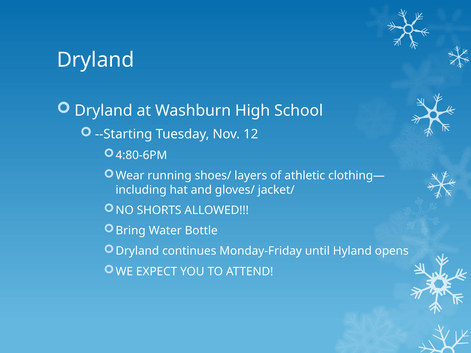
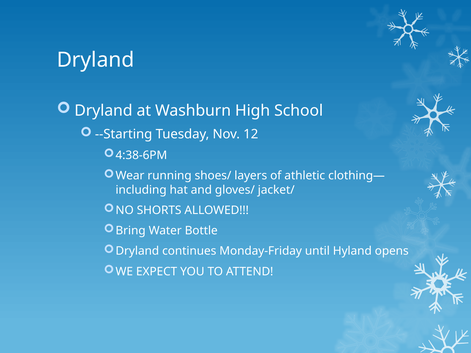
4:80-6PM: 4:80-6PM -> 4:38-6PM (141, 155)
